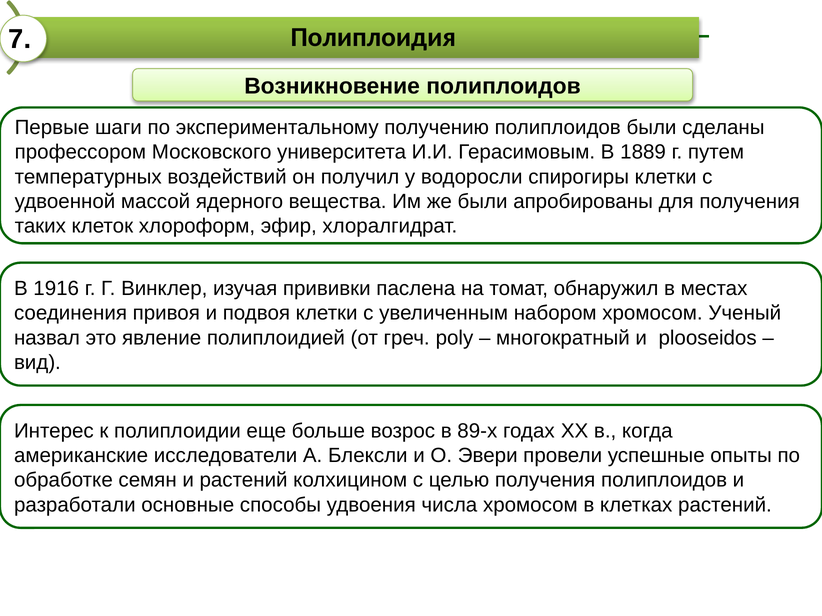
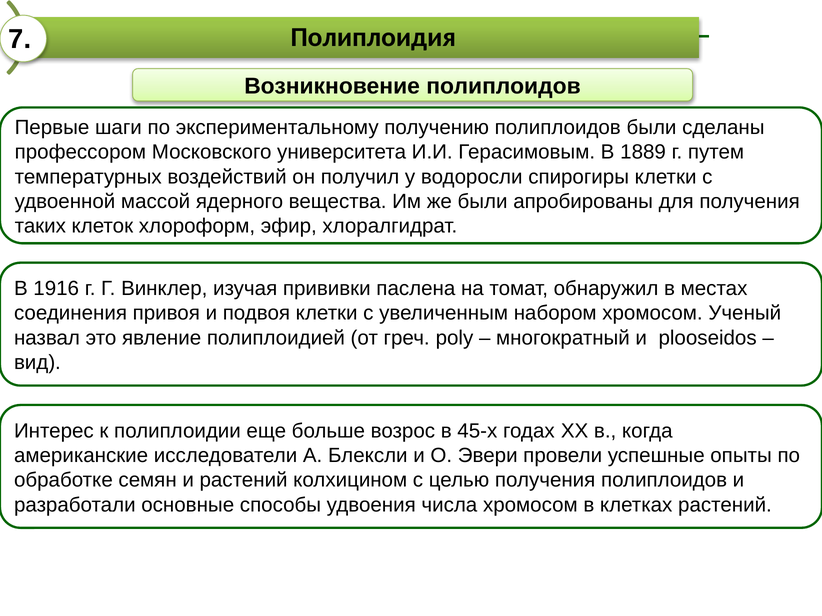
89-х: 89-х -> 45-х (477, 431)
